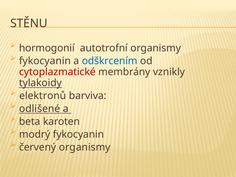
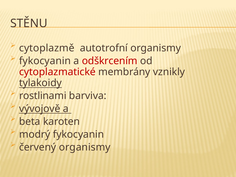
hormogonií: hormogonií -> cytoplazmě (47, 48)
odškrcením colour: blue -> red (110, 61)
elektronů: elektronů -> rostlinami (43, 96)
odlišené: odlišené -> vývojově (40, 109)
